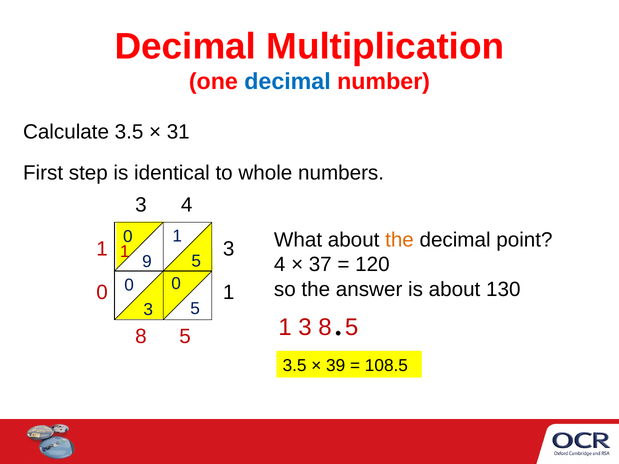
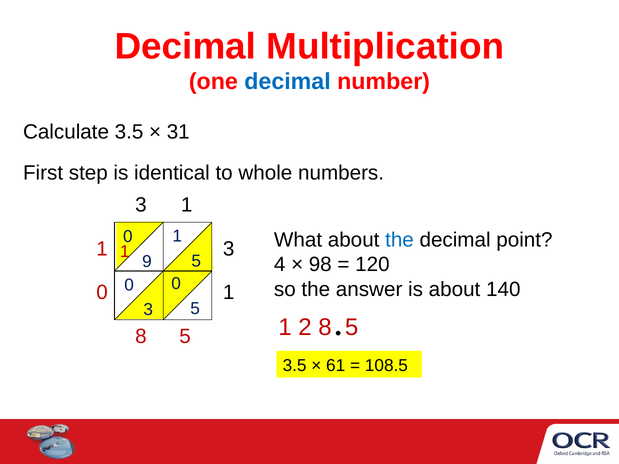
4: 4 -> 1 (187, 205)
the colour: orange -> blue (400, 240)
37: 37 -> 98 (320, 265)
130: 130 -> 140 (503, 289)
1 3: 3 -> 2 (305, 327)
39: 39 -> 61 (336, 366)
